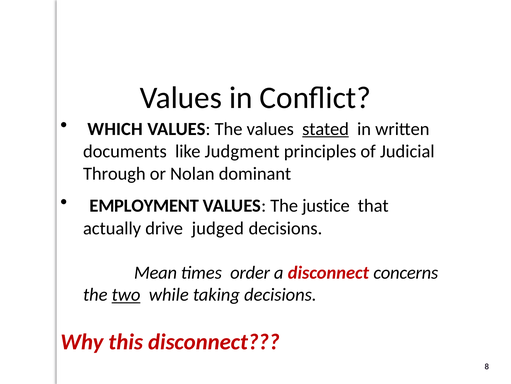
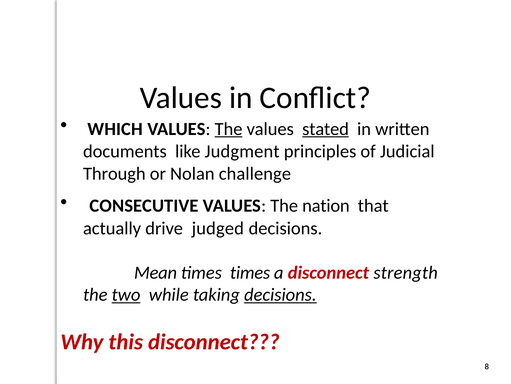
The underline: none -> present (229, 129)
dominant: dominant -> challenge (255, 173)
EMPLOYMENT: EMPLOYMENT -> CONSECUTIVE (144, 205)
justice: justice -> nation (326, 205)
times order: order -> times (250, 272)
concerns: concerns -> strength (406, 272)
decisions underline: none -> present (280, 294)
